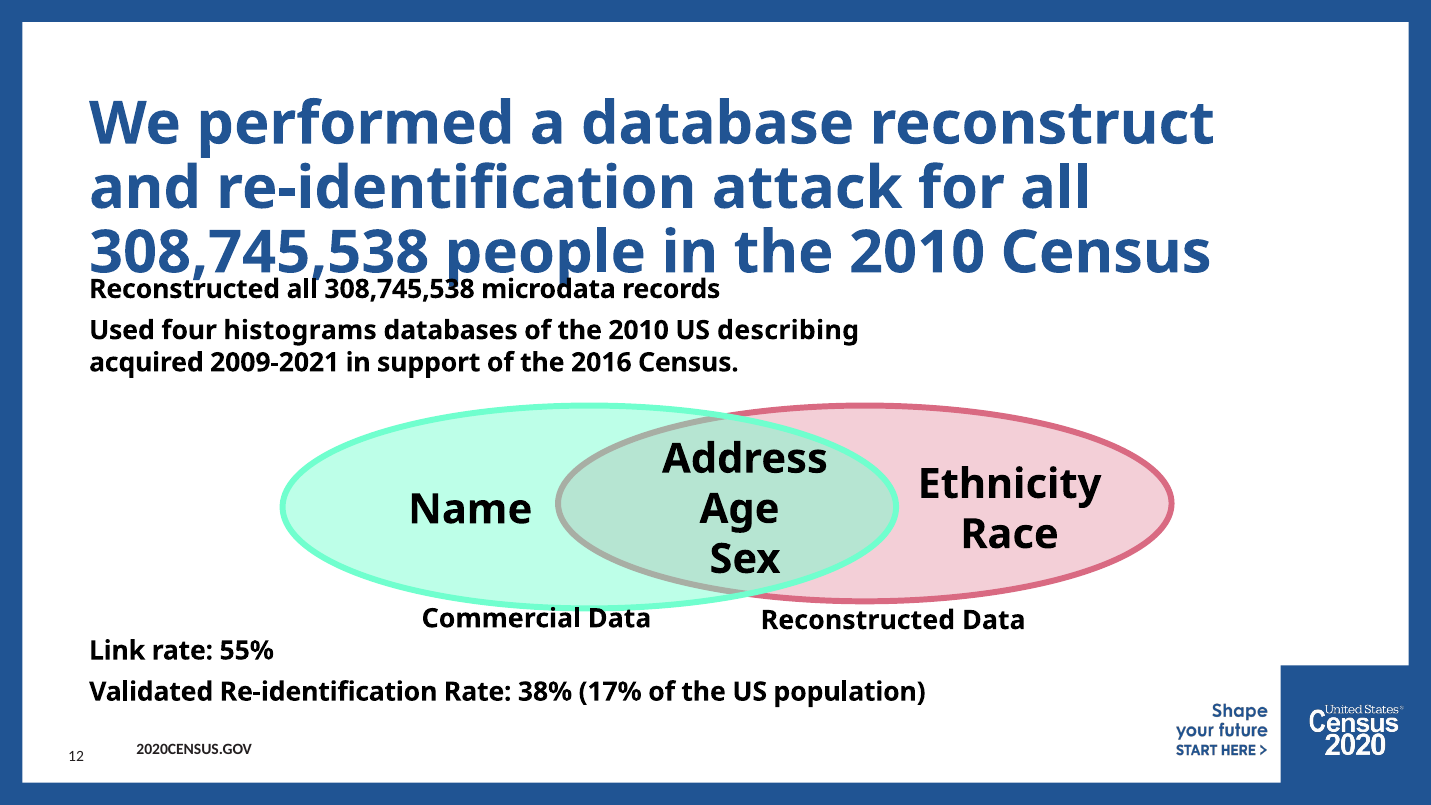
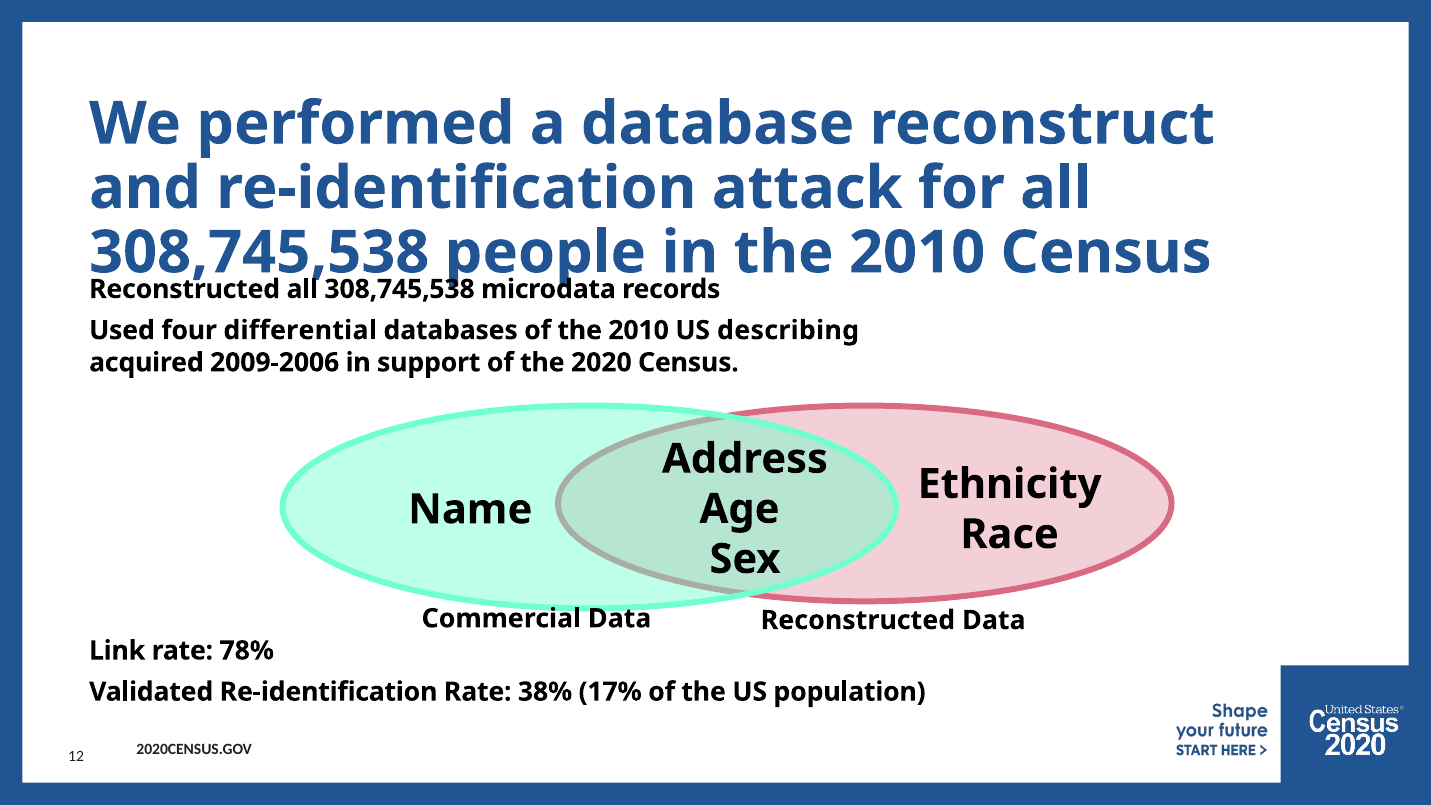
histograms: histograms -> differential (300, 330)
2009-2021: 2009-2021 -> 2009-2006 (275, 363)
2016: 2016 -> 2020 (601, 363)
55%: 55% -> 78% (247, 651)
